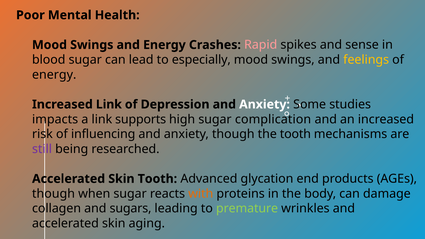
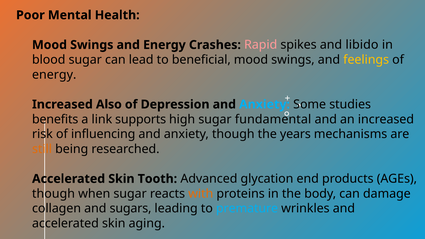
sense: sense -> libido (362, 45)
especially: especially -> beneficial (201, 60)
Increased Link: Link -> Also (109, 104)
Anxiety colour: white -> light blue (265, 104)
impacts: impacts -> benefits (55, 119)
complication: complication -> fundamental (273, 119)
the tooth: tooth -> years (295, 134)
still colour: purple -> orange (42, 149)
premature colour: light green -> light blue (247, 209)
